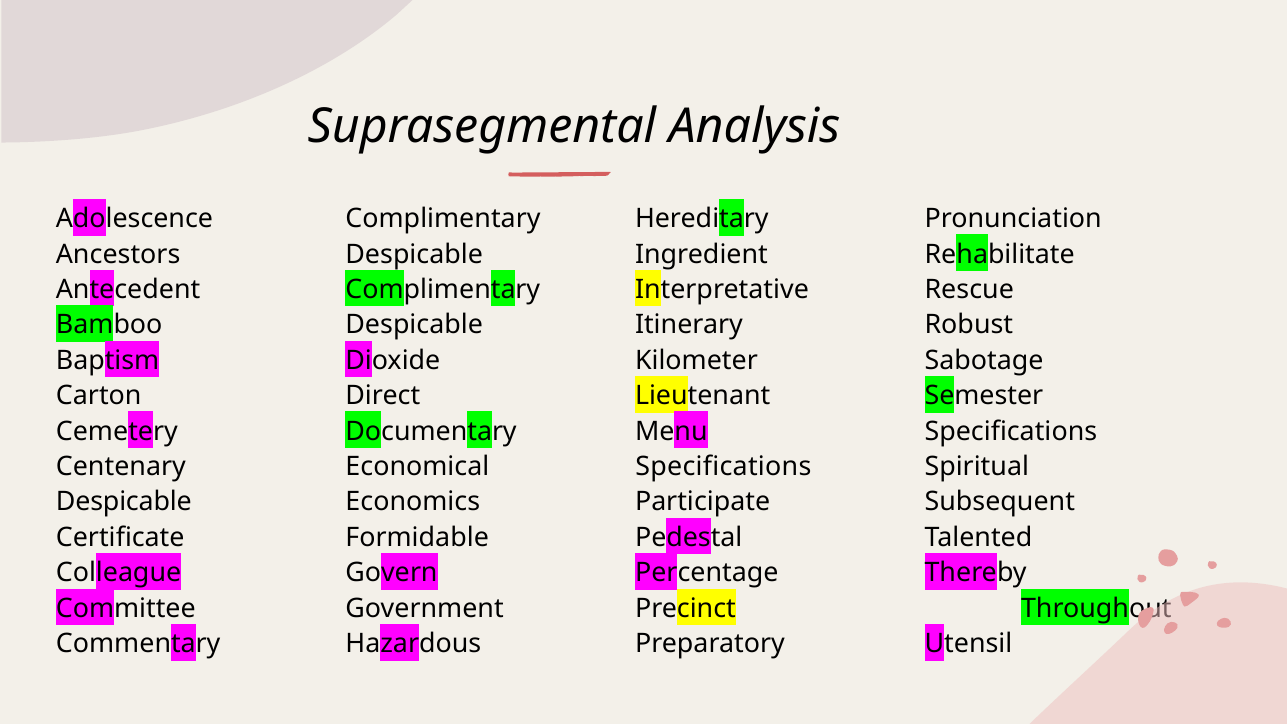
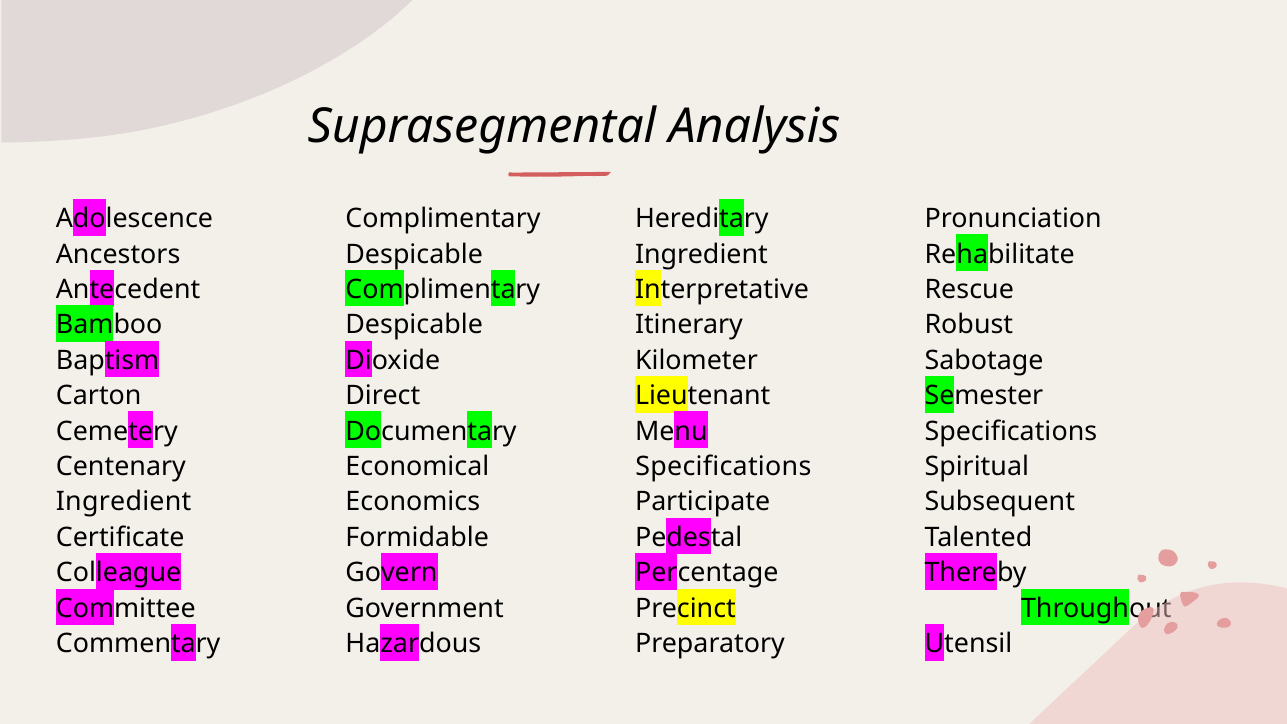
Despicable: Despicable -> Ingredient (124, 502)
